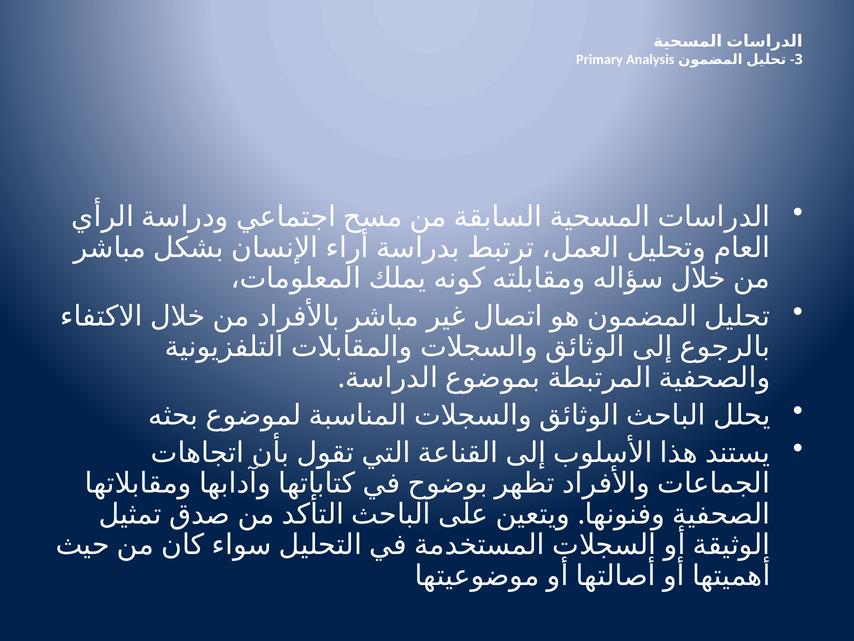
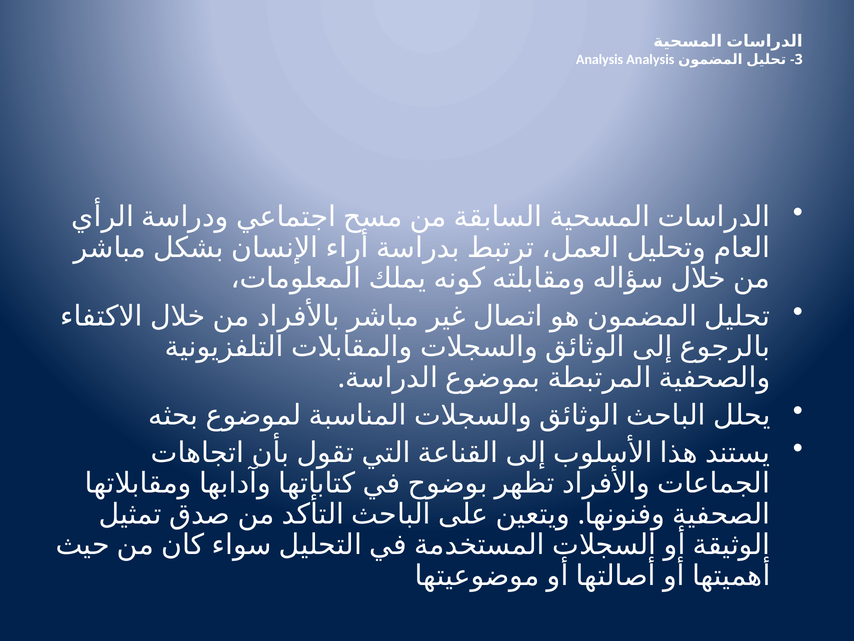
Primary: Primary -> Analysis (600, 59)
